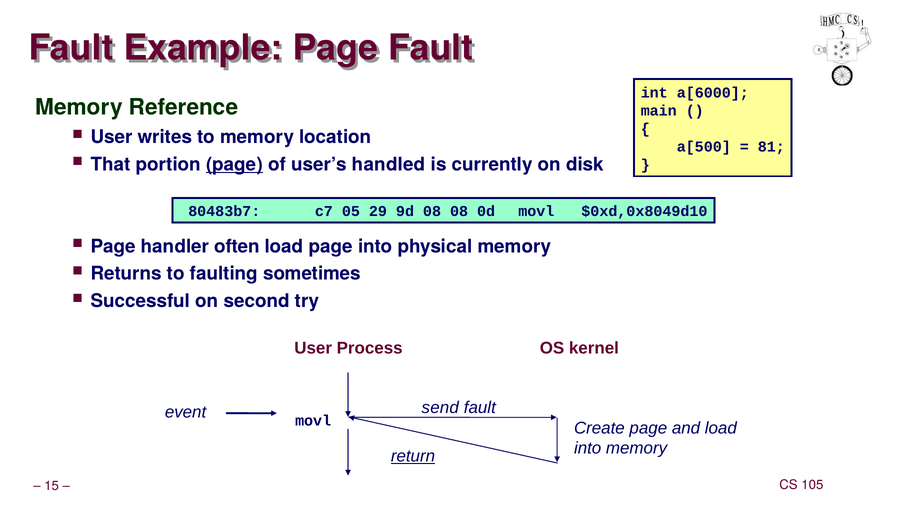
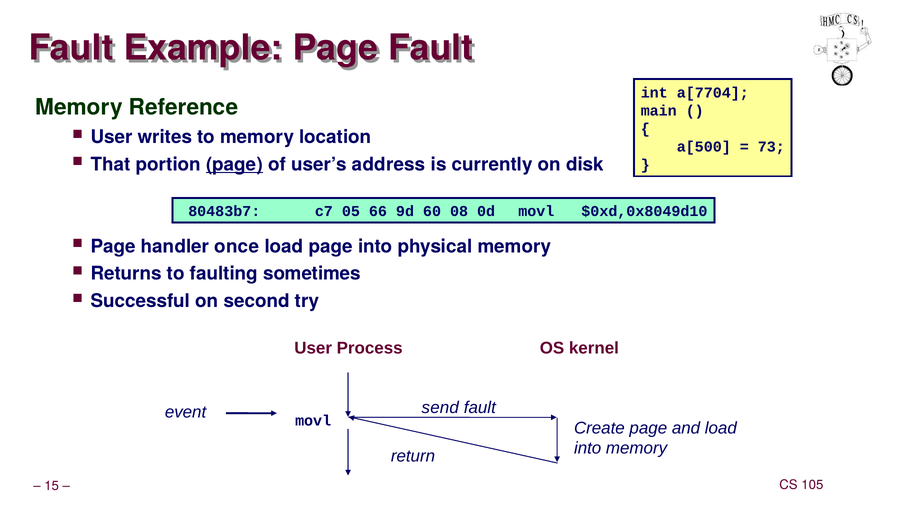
a[6000: a[6000 -> a[7704 (713, 93)
81: 81 -> 73 (771, 147)
handled: handled -> address (389, 164)
29: 29 -> 66 (378, 211)
9d 08: 08 -> 60 (432, 211)
often: often -> once (237, 246)
return underline: present -> none (413, 456)
